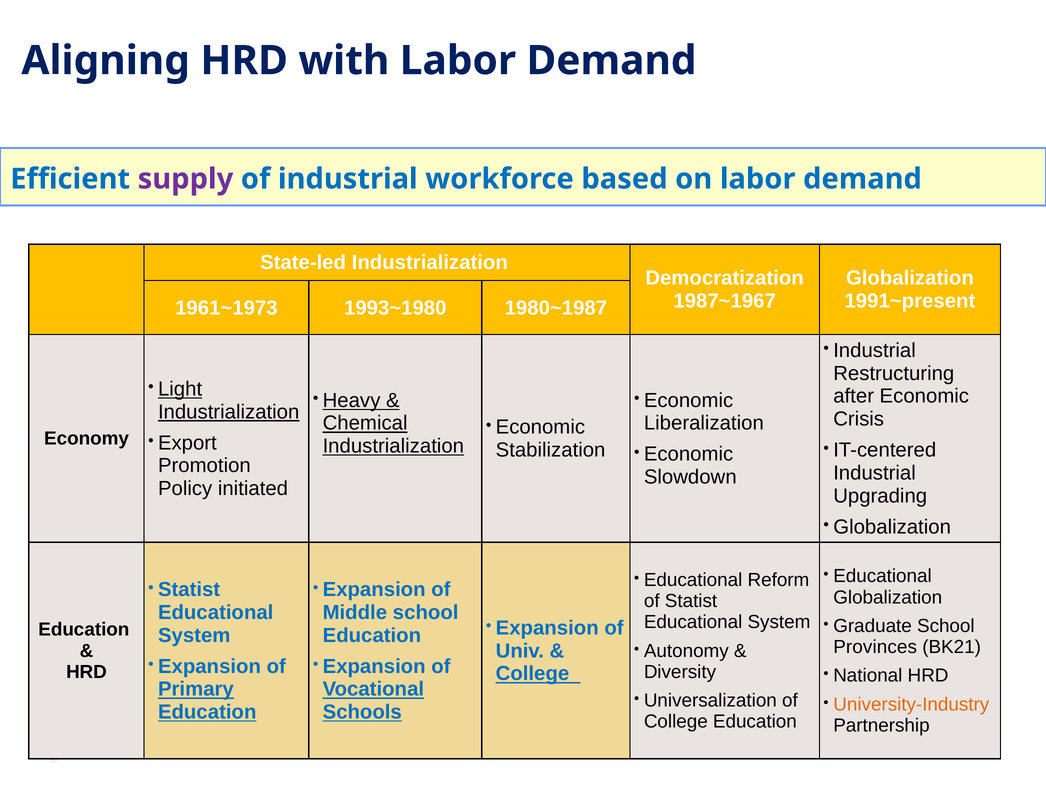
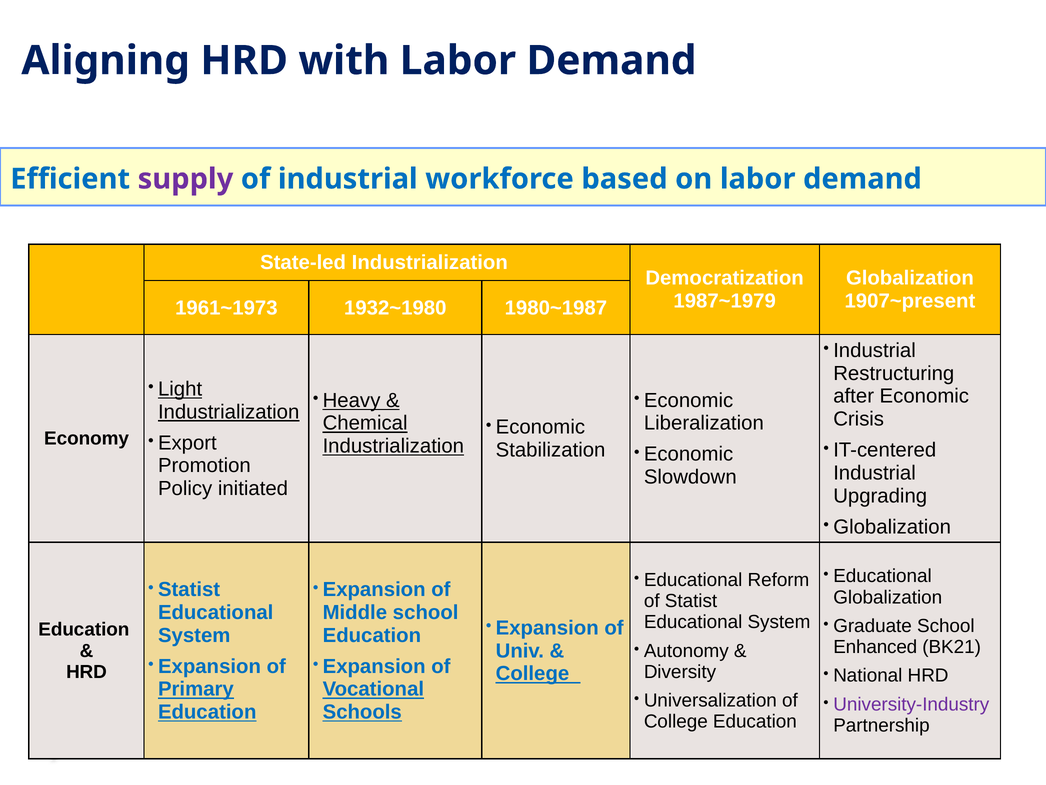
1987~1967: 1987~1967 -> 1987~1979 (725, 301)
1991~present: 1991~present -> 1907~present (910, 301)
1993~1980: 1993~1980 -> 1932~1980 (395, 308)
Provinces: Provinces -> Enhanced (875, 647)
University-Industry colour: orange -> purple (911, 704)
